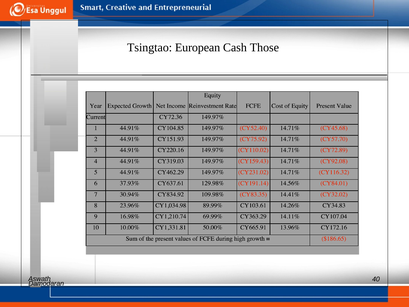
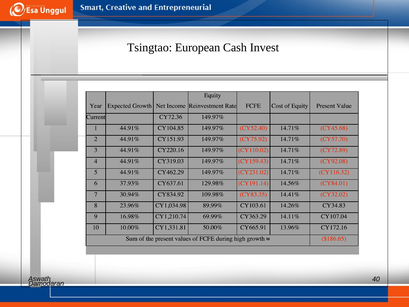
Those: Those -> Invest (264, 47)
